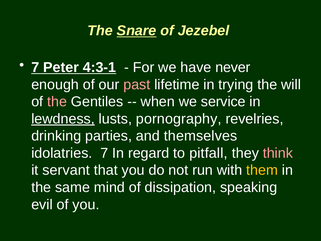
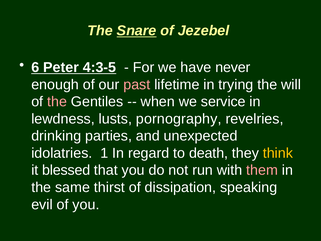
7: 7 -> 6 (35, 67)
4:3-1: 4:3-1 -> 4:3-5 (99, 67)
lewdness underline: present -> none (63, 119)
themselves: themselves -> unexpected (201, 136)
idolatries 7: 7 -> 1 (104, 153)
pitfall: pitfall -> death (209, 153)
think colour: pink -> yellow (278, 153)
servant: servant -> blessed (66, 170)
them colour: yellow -> pink (262, 170)
mind: mind -> thirst (109, 187)
